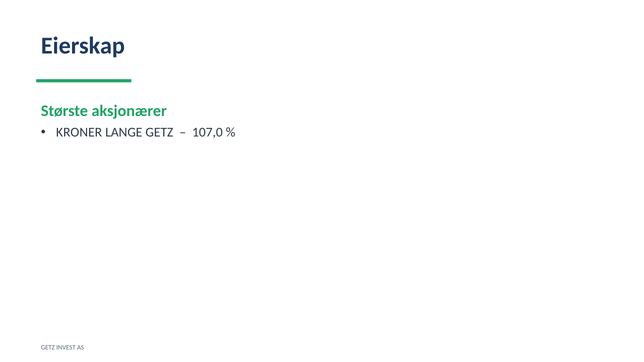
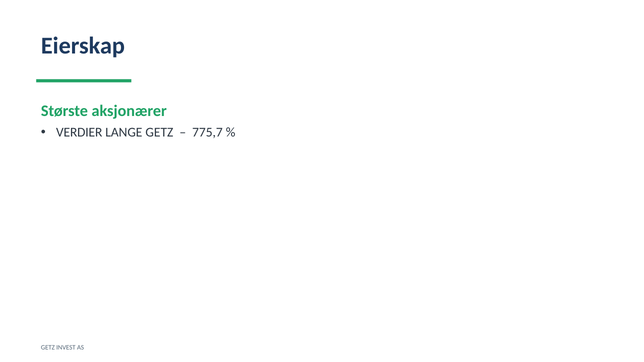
KRONER: KRONER -> VERDIER (79, 132)
107,0: 107,0 -> 775,7 (207, 132)
